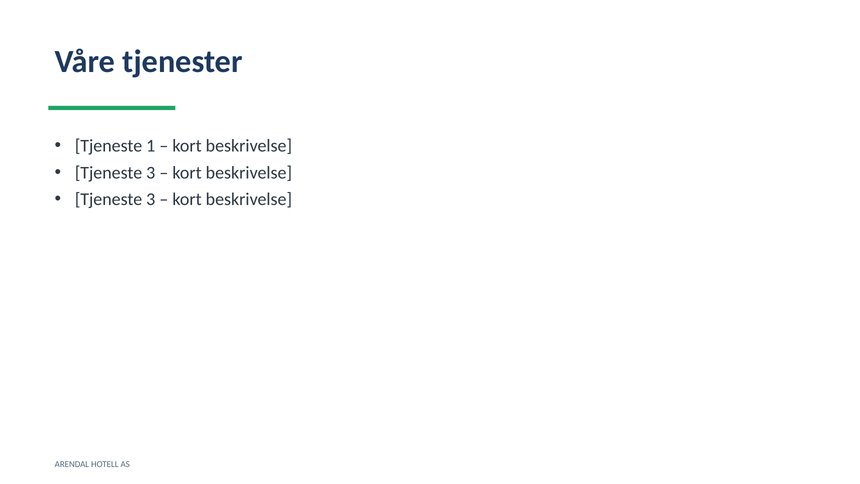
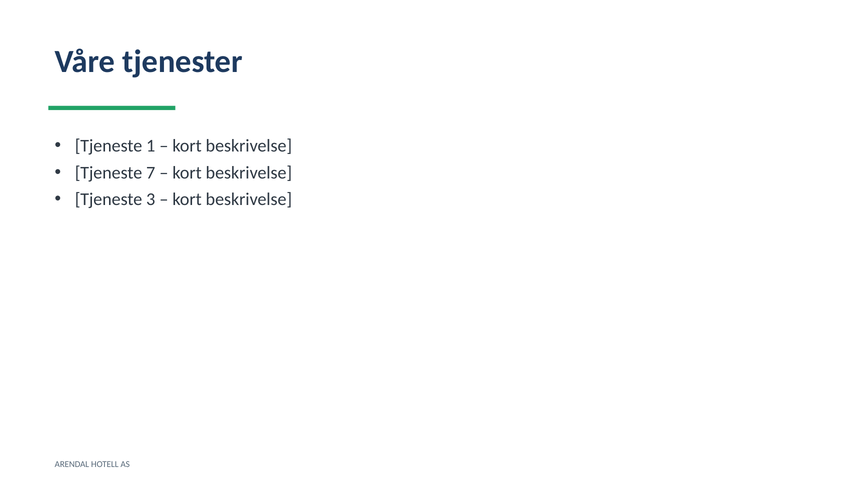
3: 3 -> 7 (151, 173)
